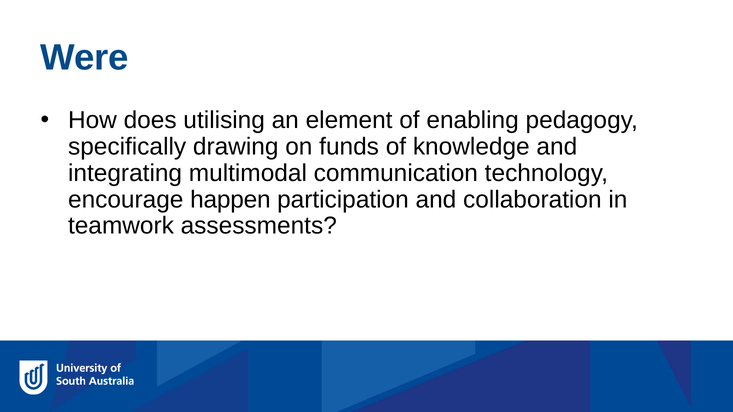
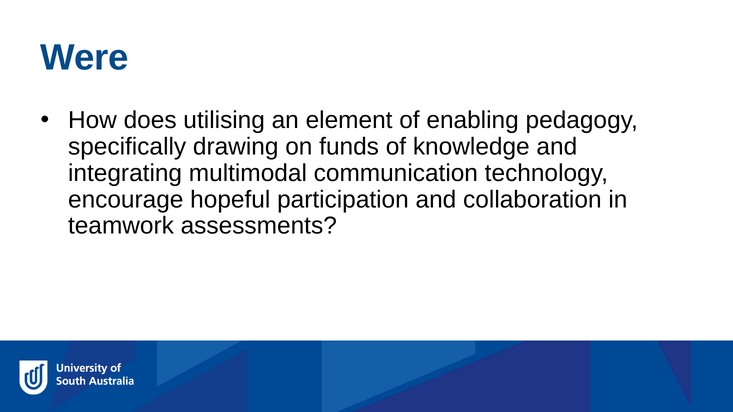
happen: happen -> hopeful (230, 200)
